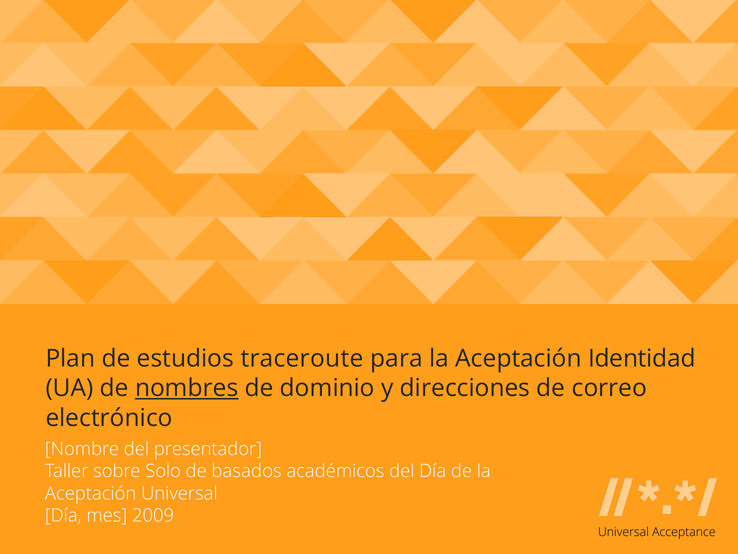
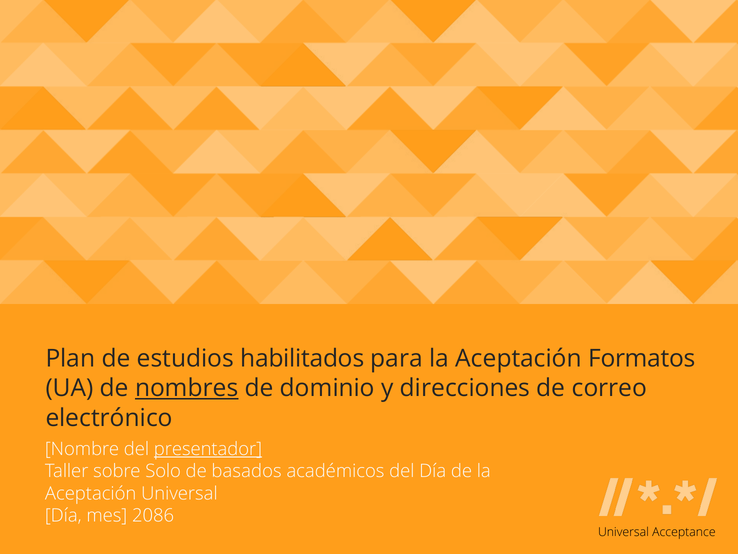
traceroute: traceroute -> habilitados (302, 358)
Identidad: Identidad -> Formatos (642, 358)
presentador underline: none -> present (208, 449)
2009: 2009 -> 2086 (153, 515)
